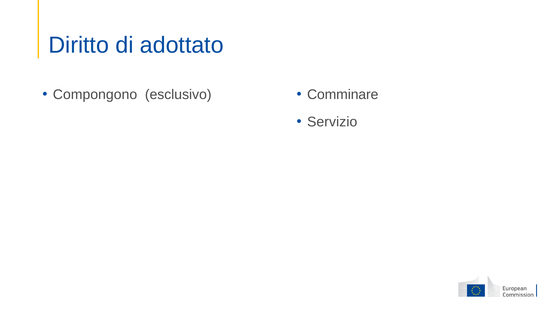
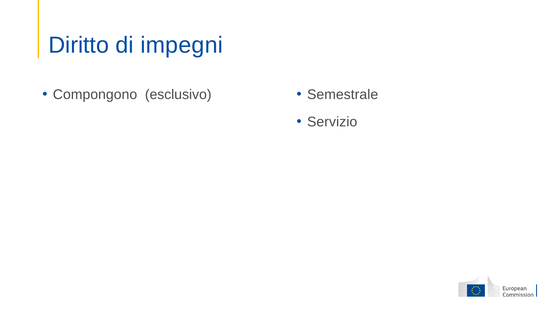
adottato: adottato -> impegni (182, 45)
Comminare: Comminare -> Semestrale (343, 95)
